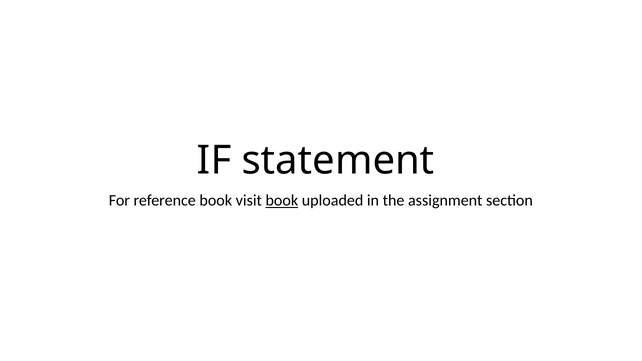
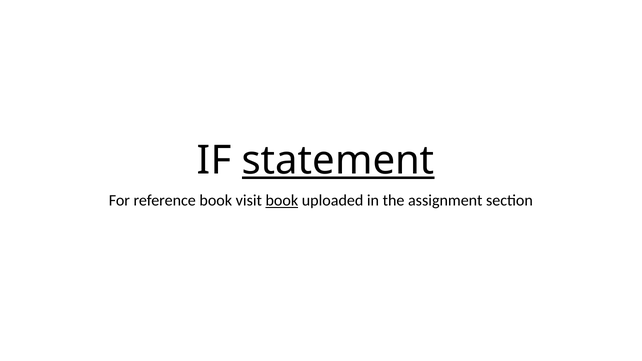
statement underline: none -> present (338, 160)
